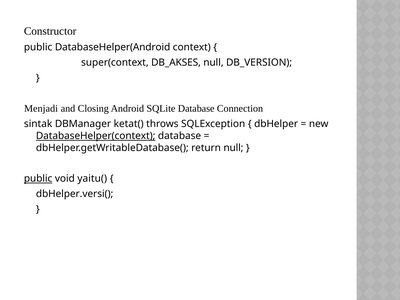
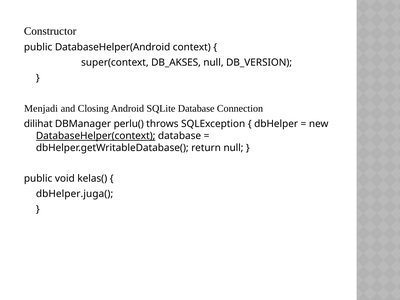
sintak: sintak -> dilihat (38, 124)
ketat(: ketat( -> perlu( (129, 124)
public underline: present -> none (38, 179)
yaitu(: yaitu( -> kelas( (92, 179)
dbHelper.versi(: dbHelper.versi( -> dbHelper.juga( (75, 194)
